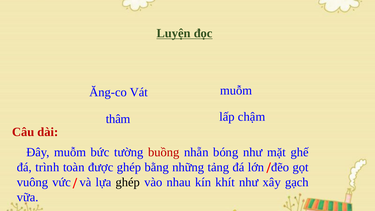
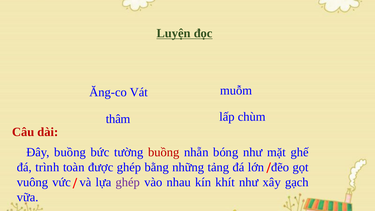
chậm: chậm -> chùm (252, 117)
Đây muỗm: muỗm -> buồng (70, 152)
ghép colour: black -> purple (128, 182)
